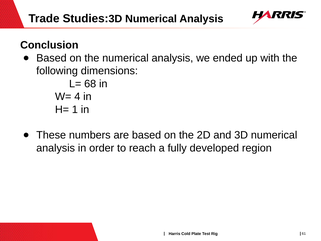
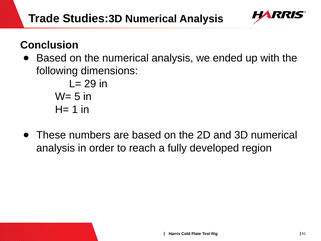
68: 68 -> 29 (90, 84)
4: 4 -> 5 (77, 97)
